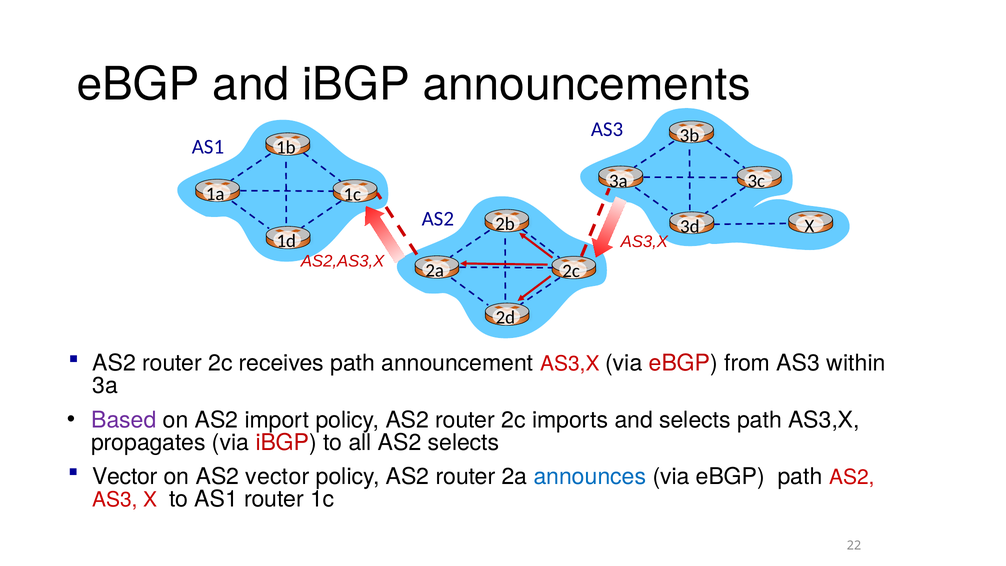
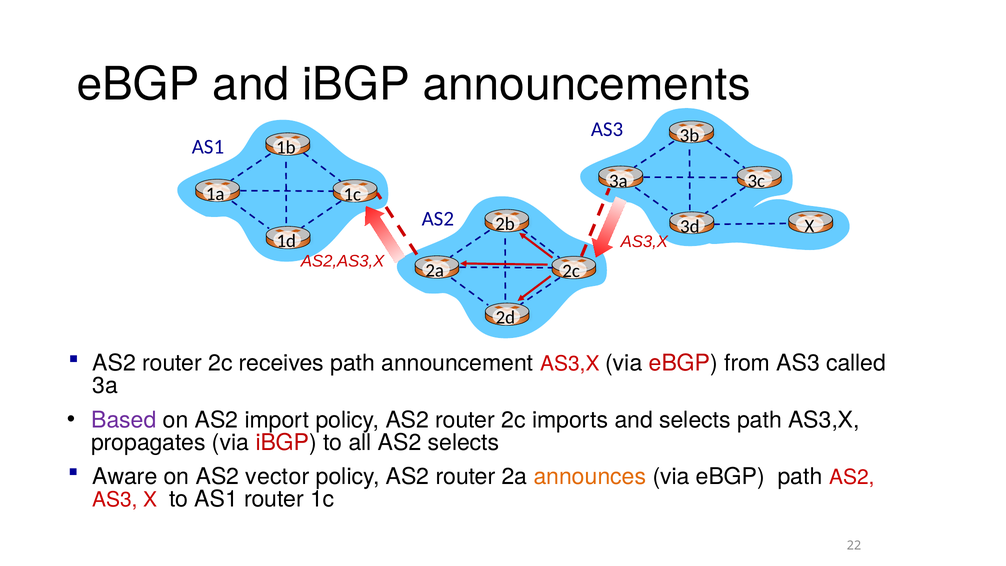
within: within -> called (856, 363)
Vector: Vector -> Aware (125, 476)
announces colour: blue -> orange (590, 476)
